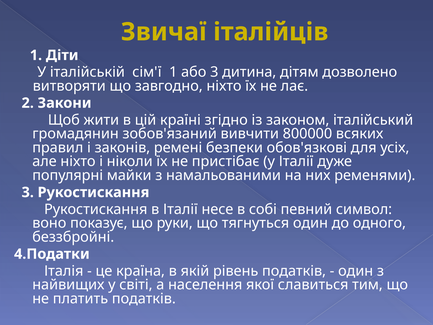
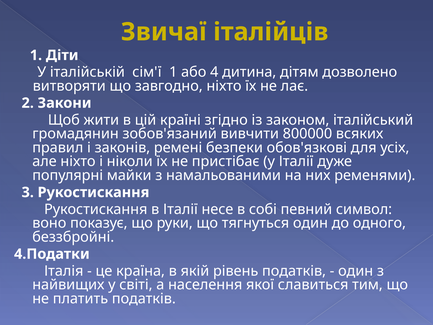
або 3: 3 -> 4 (214, 72)
